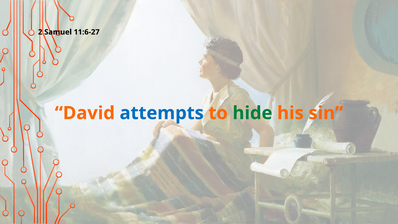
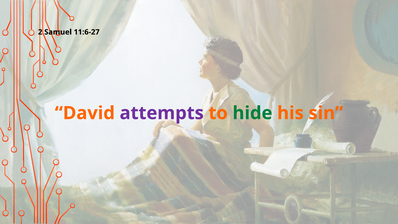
attempts colour: blue -> purple (162, 113)
